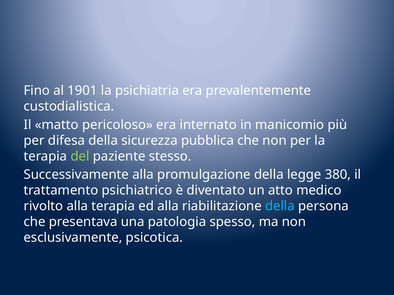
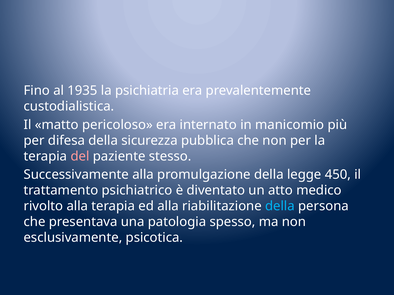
1901: 1901 -> 1935 (82, 91)
del colour: light green -> pink (80, 156)
380: 380 -> 450 (338, 175)
